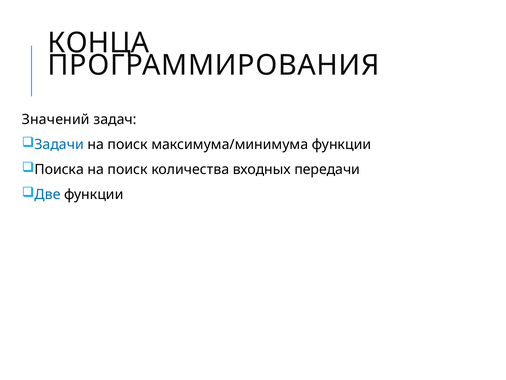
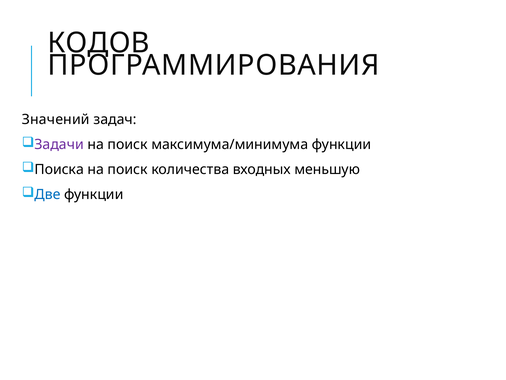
КОНЦА: КОНЦА -> КОДОВ (98, 43)
Задачи colour: blue -> purple (59, 144)
передачи: передачи -> меньшую (327, 169)
